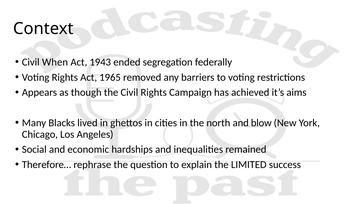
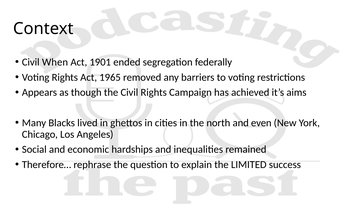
1943: 1943 -> 1901 (100, 62)
blow: blow -> even (261, 123)
